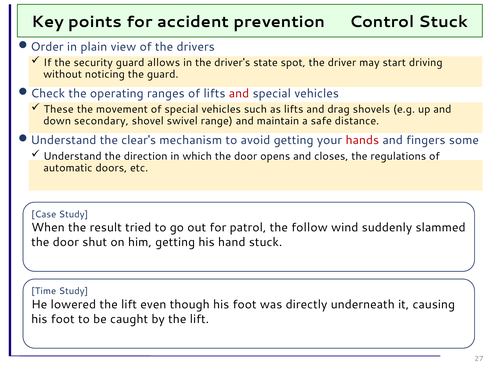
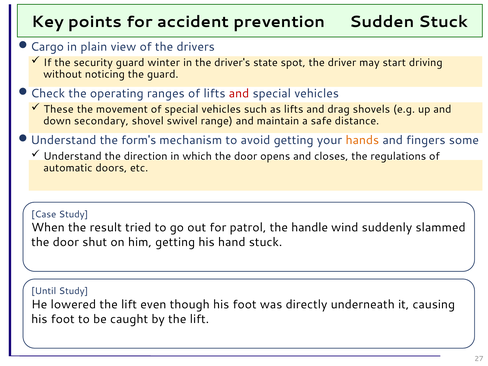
Control: Control -> Sudden (382, 22)
Order: Order -> Cargo (47, 47)
allows: allows -> winter (164, 63)
clear's: clear's -> form's (139, 140)
hands colour: red -> orange (362, 140)
follow: follow -> handle (310, 228)
Time: Time -> Until (44, 291)
